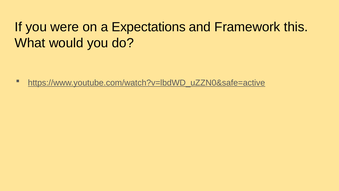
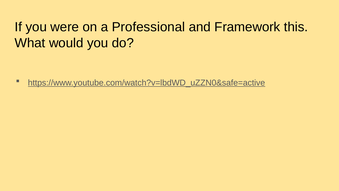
Expectations: Expectations -> Professional (149, 27)
